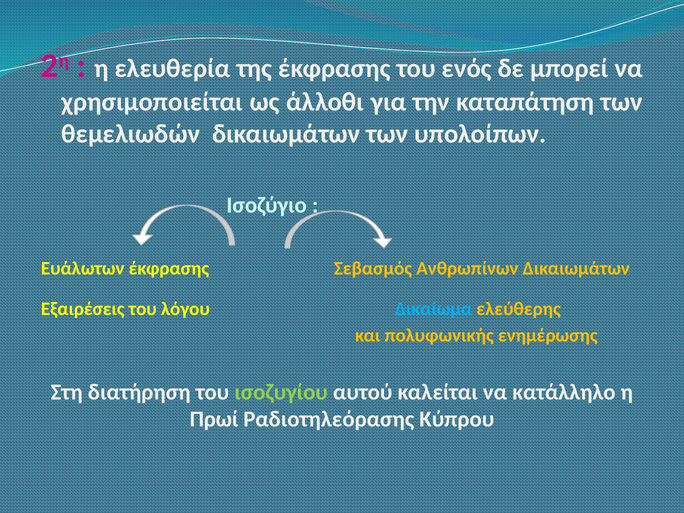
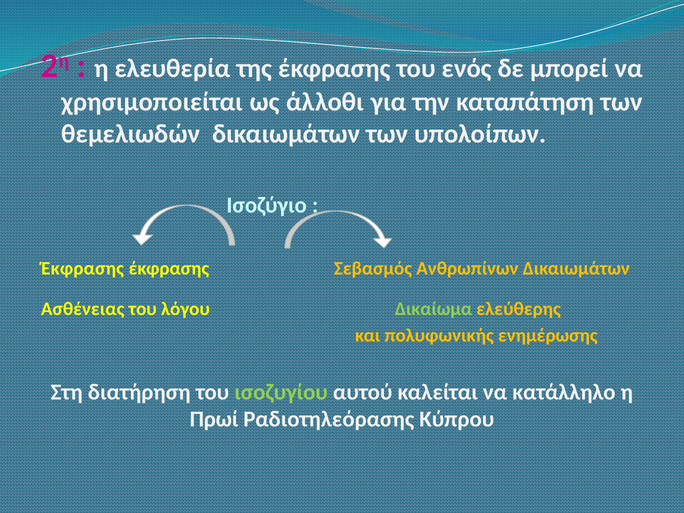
Ευάλωτων: Ευάλωτων -> Έκφρασης (83, 268)
Εξαιρέσεις: Εξαιρέσεις -> Ασθένειας (83, 309)
Δικαίωμα colour: light blue -> light green (434, 309)
